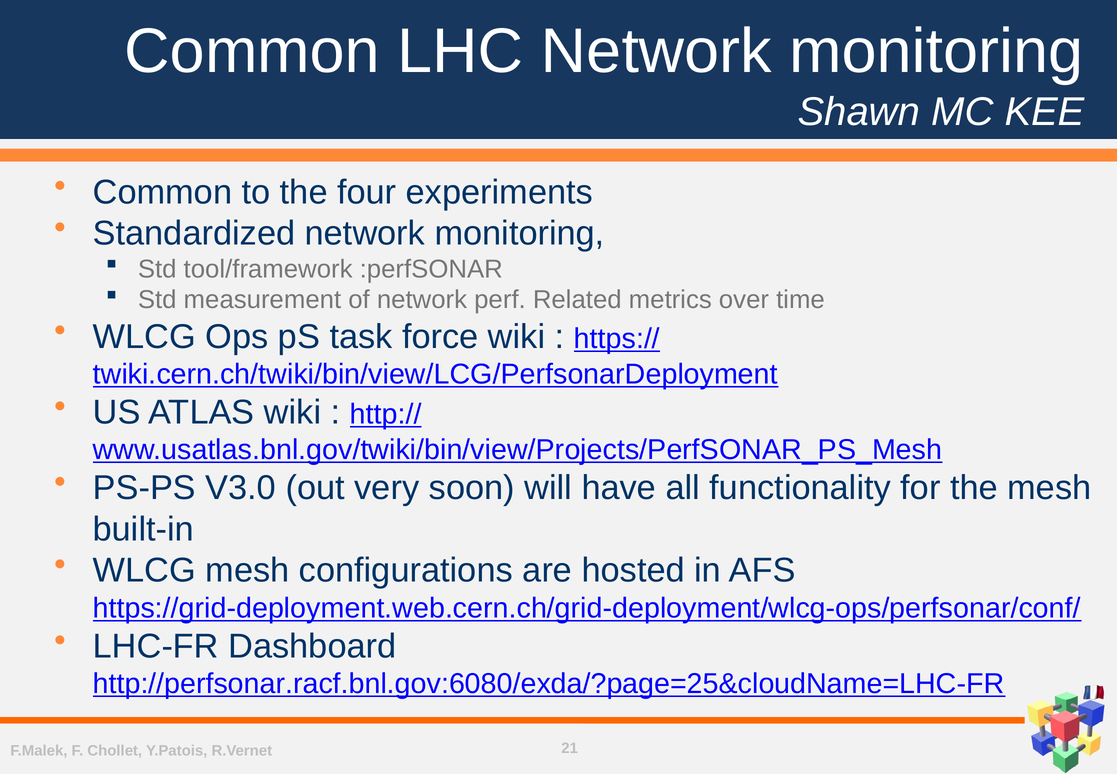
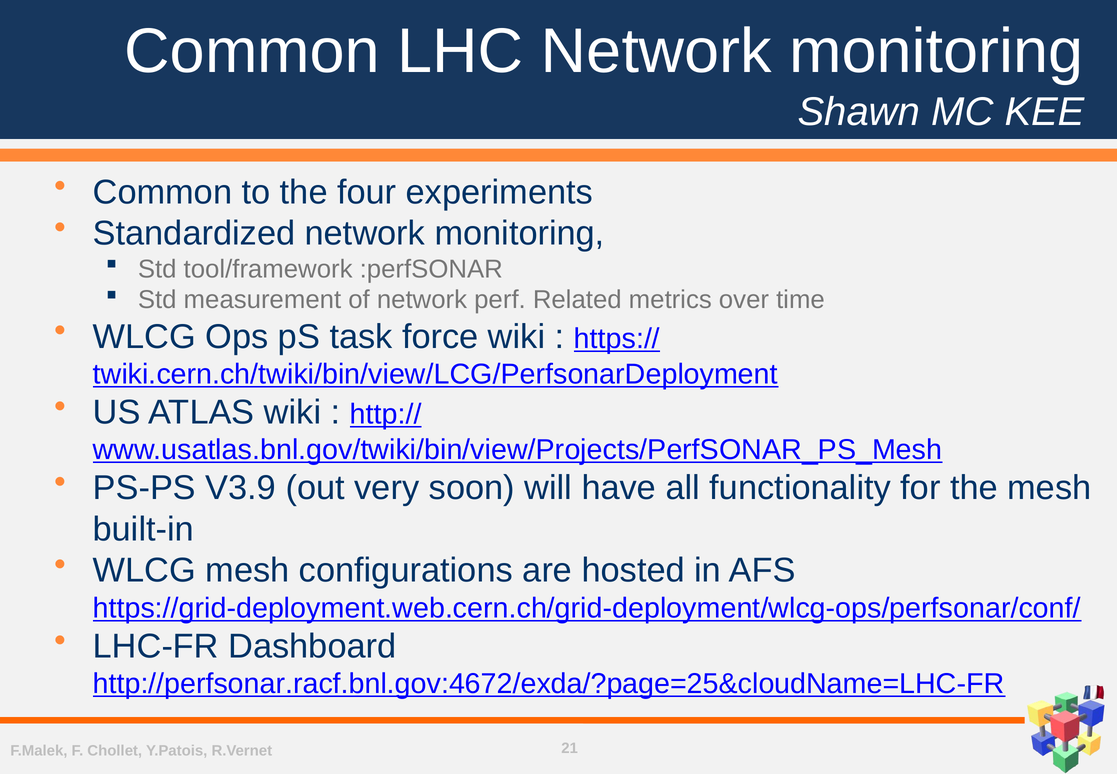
V3.0: V3.0 -> V3.9 (241, 488)
http://perfsonar.racf.bnl.gov:6080/exda/?page=25&cloudName=LHC-FR: http://perfsonar.racf.bnl.gov:6080/exda/?page=25&cloudName=LHC-FR -> http://perfsonar.racf.bnl.gov:4672/exda/?page=25&cloudName=LHC-FR (549, 683)
